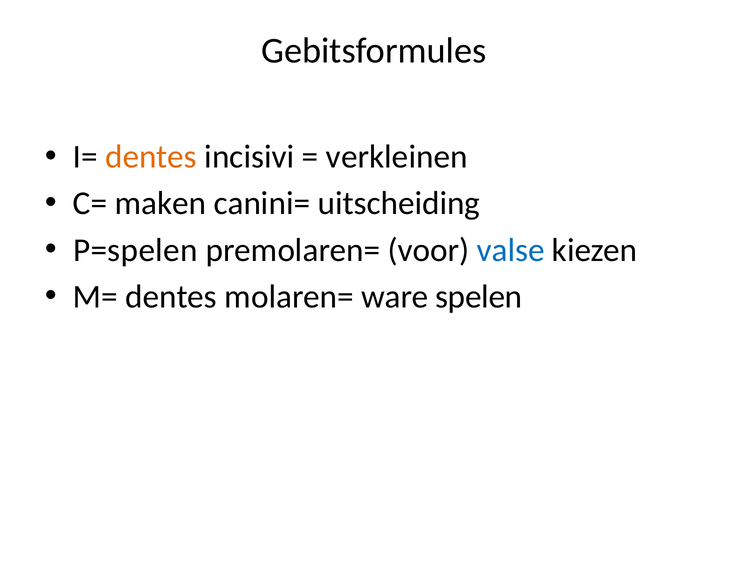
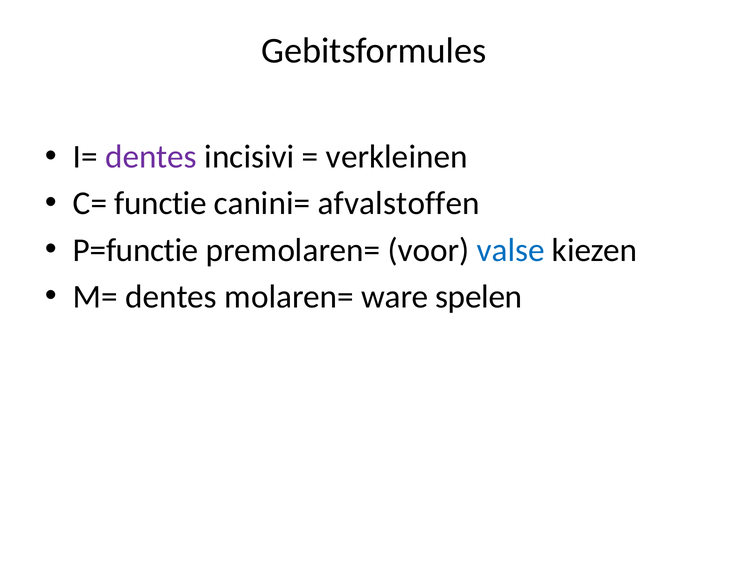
dentes colour: orange -> purple (151, 157)
maken: maken -> functie (161, 203)
uitscheiding: uitscheiding -> afvalstoffen (399, 203)
P=spelen: P=spelen -> P=functie (136, 250)
